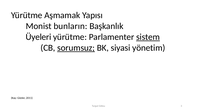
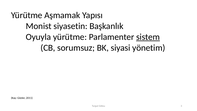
bunların: bunların -> siyasetin (71, 26)
Üyeleri: Üyeleri -> Oyuyla (38, 37)
sorumsuz underline: present -> none (76, 48)
